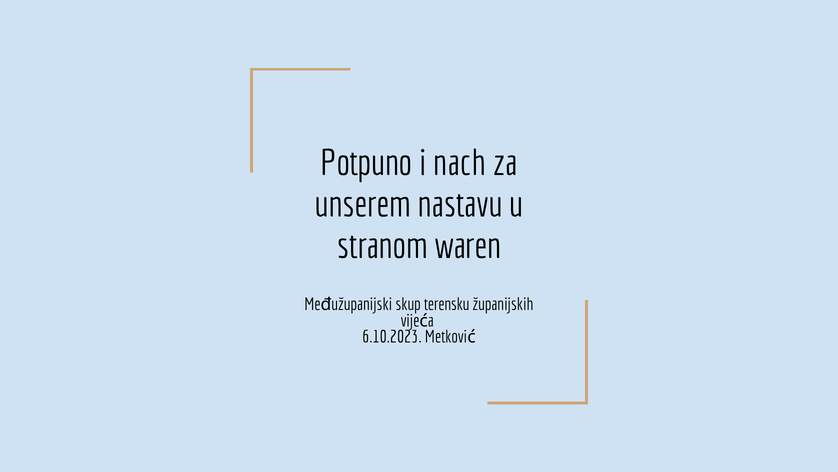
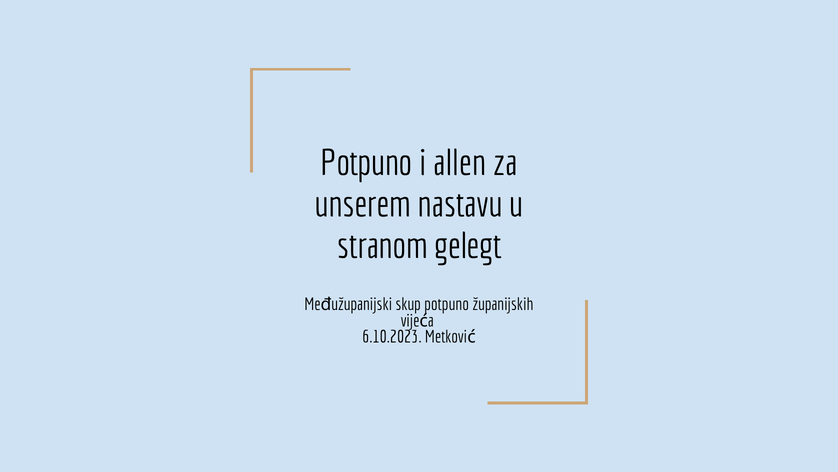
nach: nach -> allen (460, 163)
waren: waren -> gelegt (468, 246)
skup terensku: terensku -> potpuno (447, 304)
